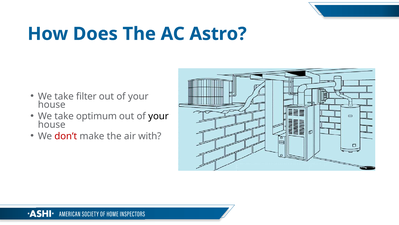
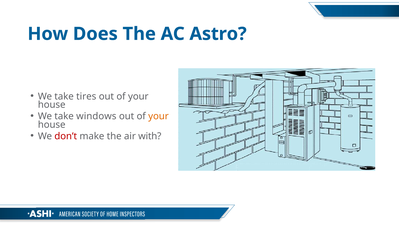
filter: filter -> tires (86, 96)
optimum: optimum -> windows (96, 116)
your colour: black -> orange (158, 116)
